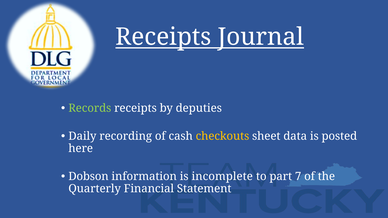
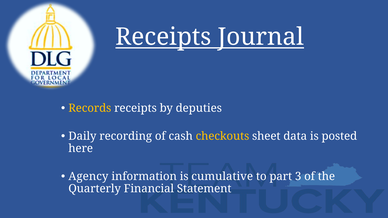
Records colour: light green -> yellow (90, 108)
Dobson: Dobson -> Agency (88, 177)
incomplete: incomplete -> cumulative (222, 177)
7: 7 -> 3 (298, 177)
